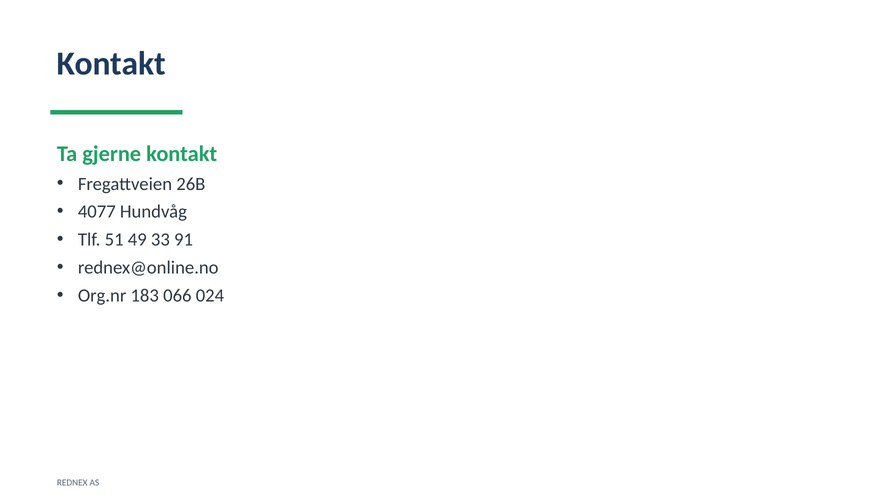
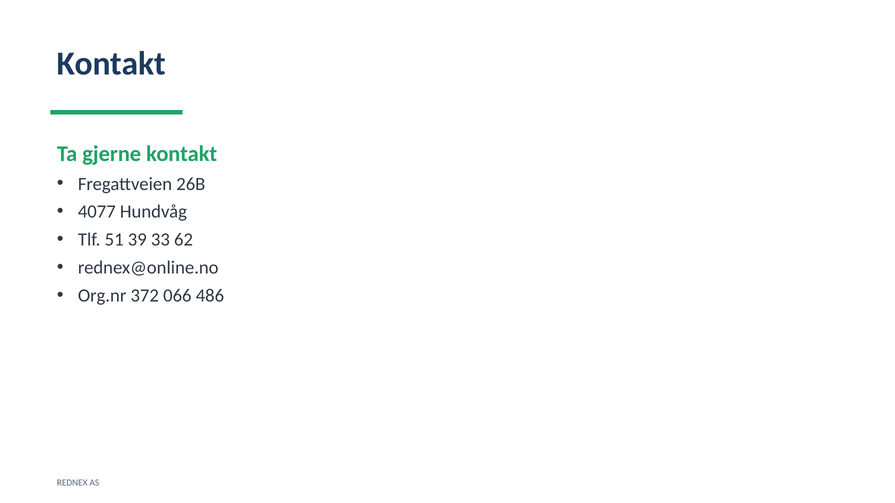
49: 49 -> 39 (137, 240)
91: 91 -> 62 (184, 240)
183: 183 -> 372 (145, 296)
024: 024 -> 486 (210, 296)
